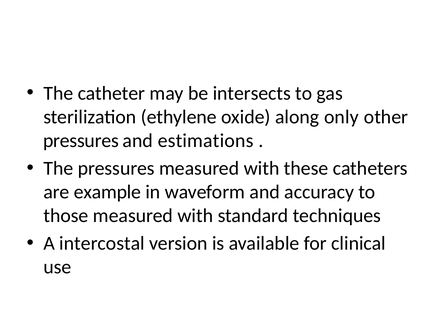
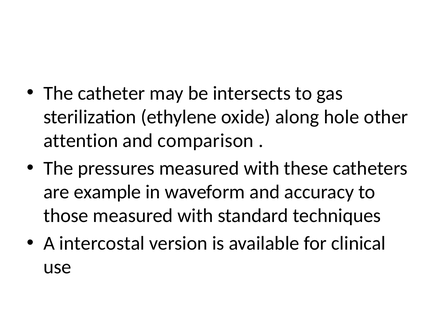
only: only -> hole (342, 117)
pressures: pressures -> attention (81, 141)
estimations: estimations -> comparison (206, 141)
